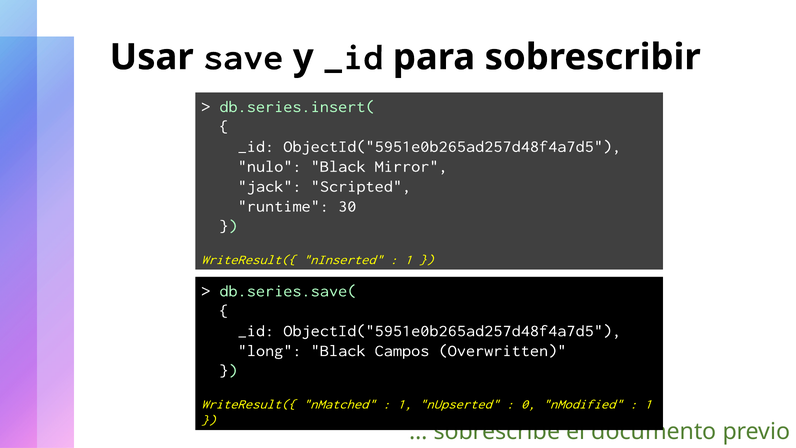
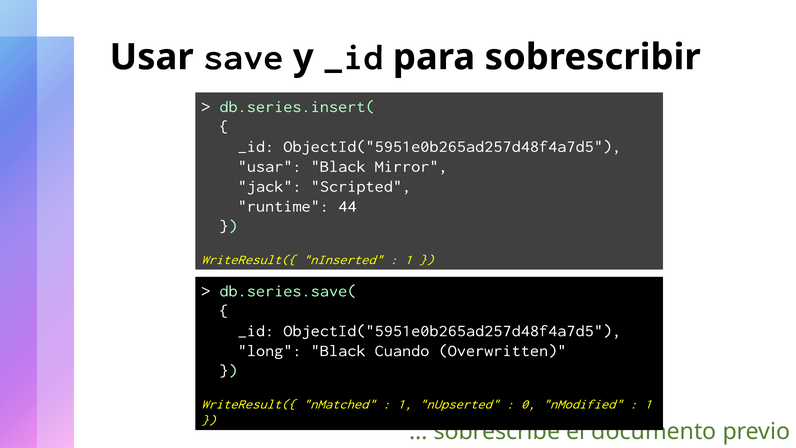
nulo: nulo -> usar (270, 166)
30: 30 -> 44 (347, 206)
Campos: Campos -> Cuando (402, 350)
